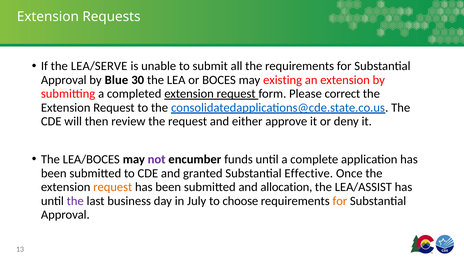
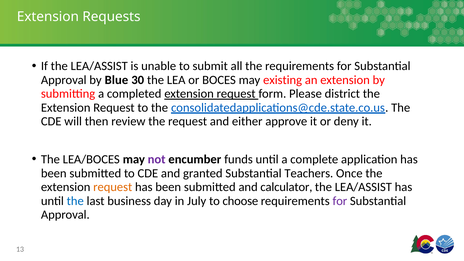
If the LEA/SERVE: LEA/SERVE -> LEA/ASSIST (99, 66)
correct: correct -> district (342, 94)
Effective: Effective -> Teachers (309, 173)
allocation: allocation -> calculator (286, 187)
the colour: purple -> blue (75, 201)
for colour: orange -> purple (340, 201)
